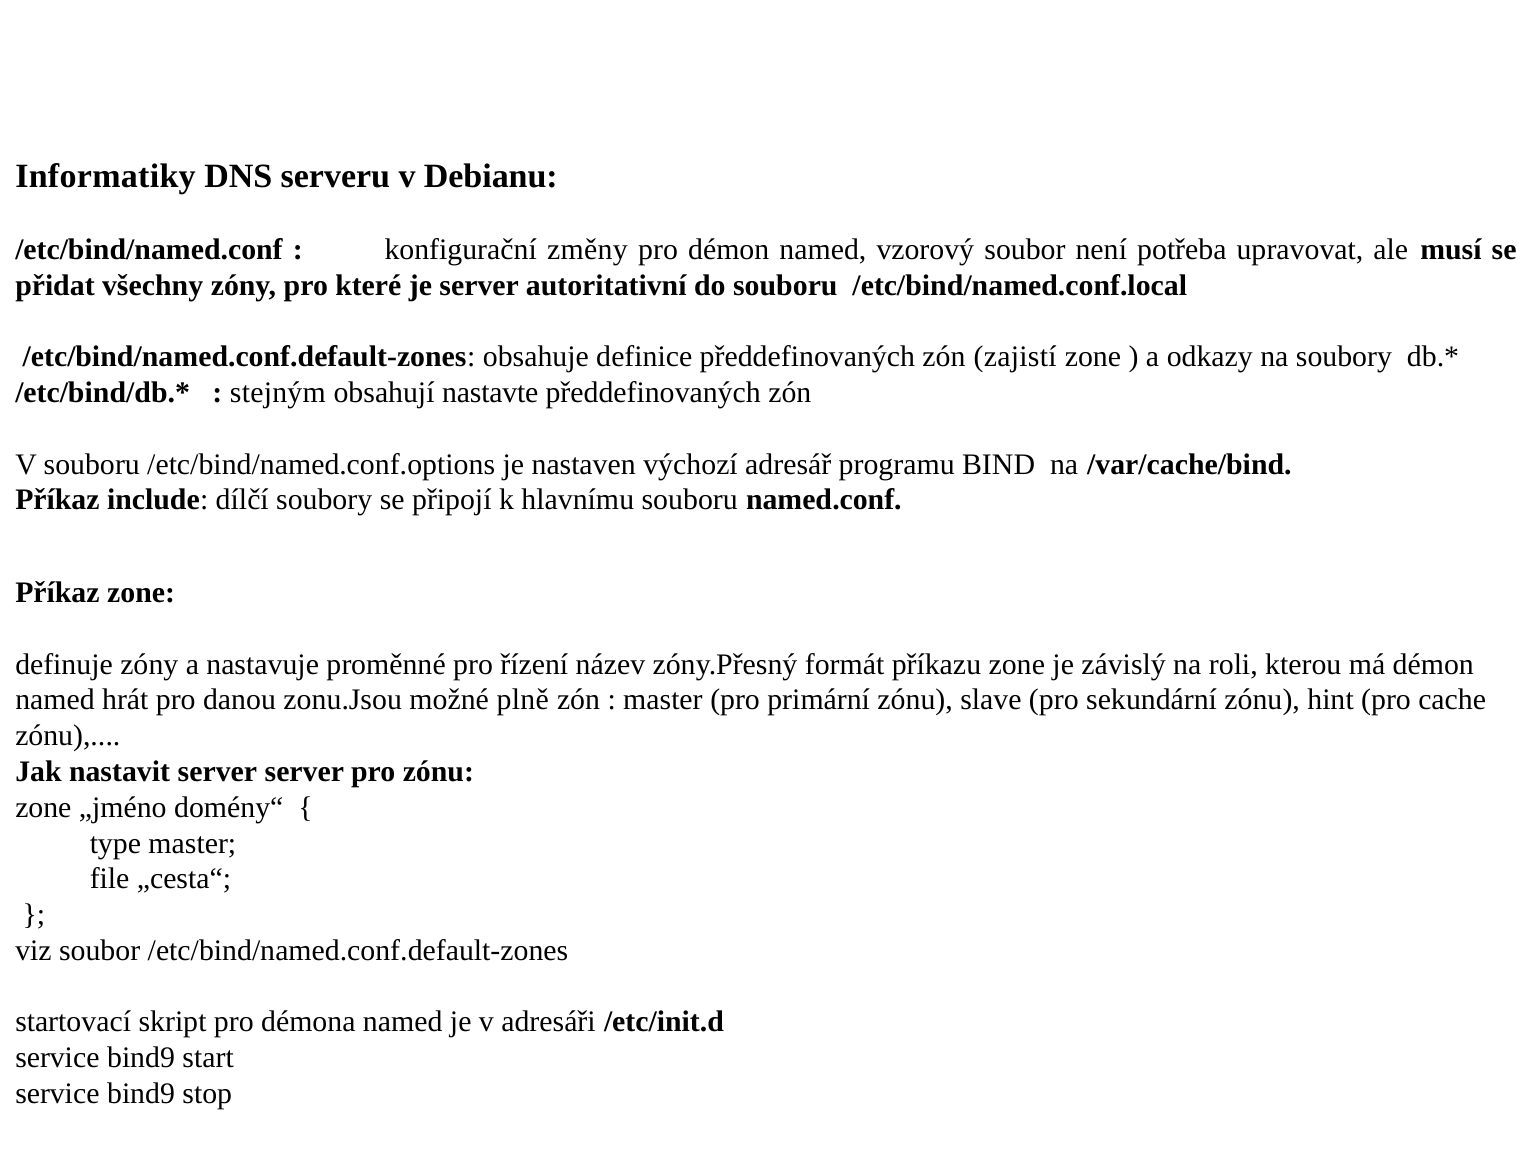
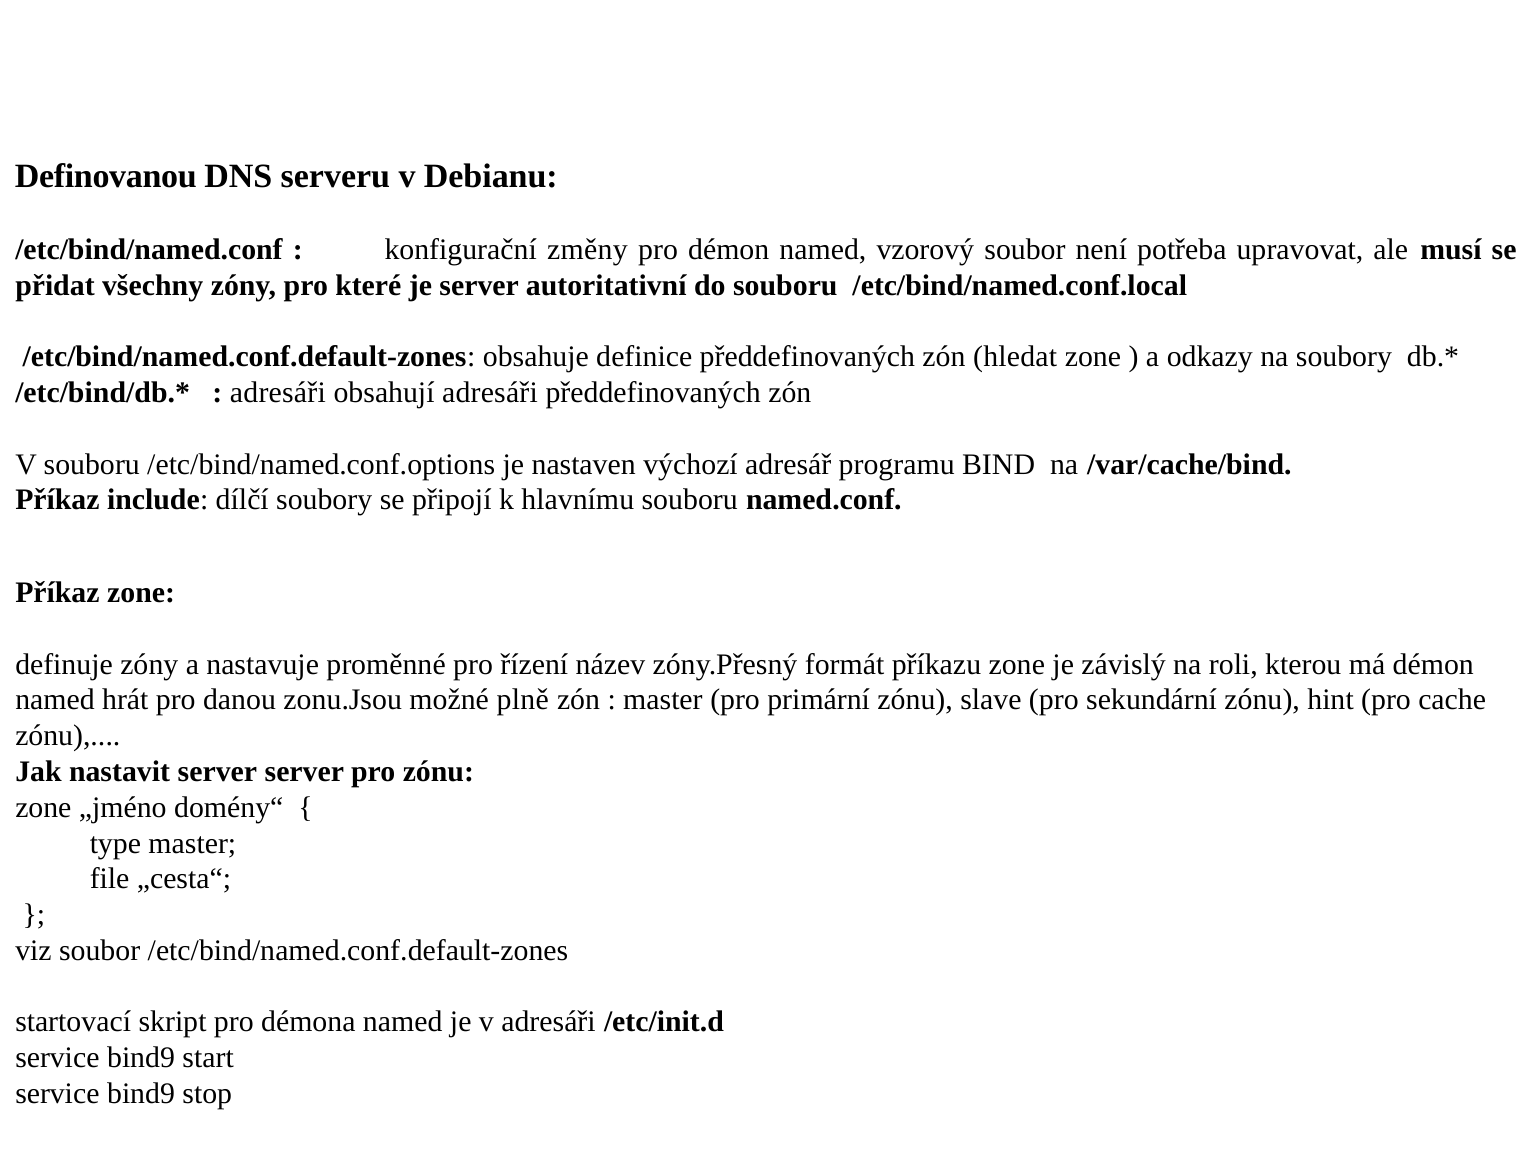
Informatiky: Informatiky -> Definovanou (106, 176)
zajistí: zajistí -> hledat (1015, 357)
stejným: stejným -> adresáři (278, 393)
obsahují nastavte: nastavte -> adresáři (490, 393)
